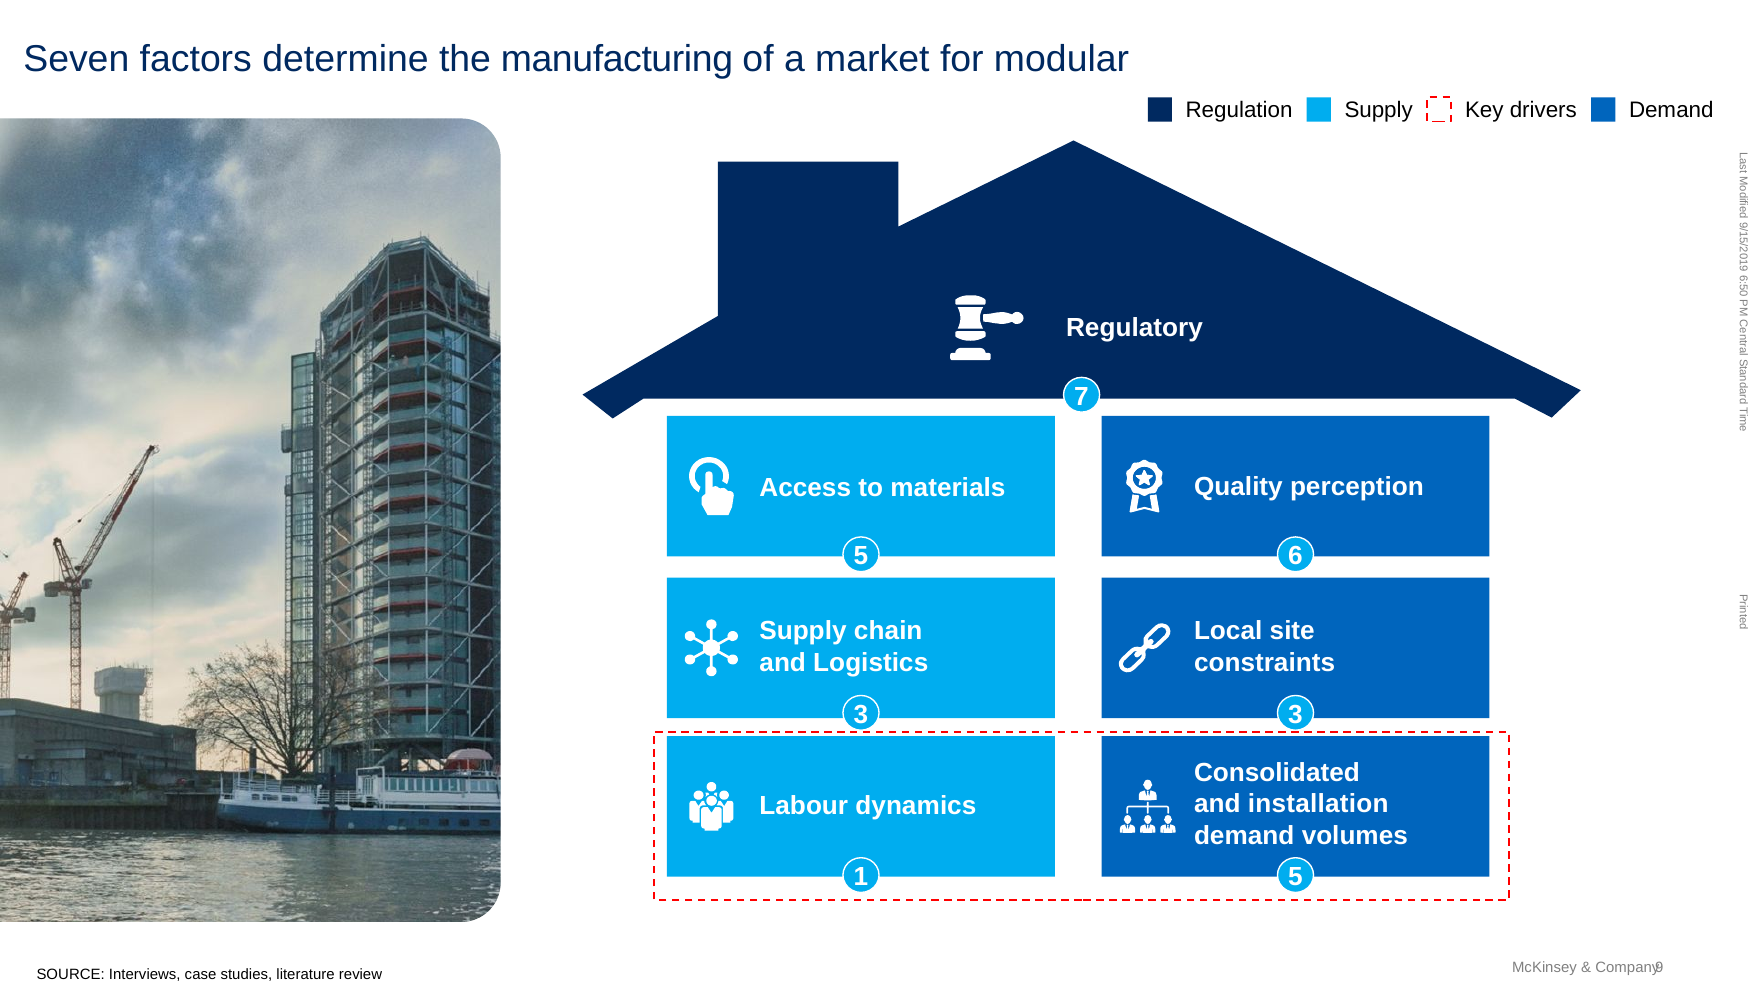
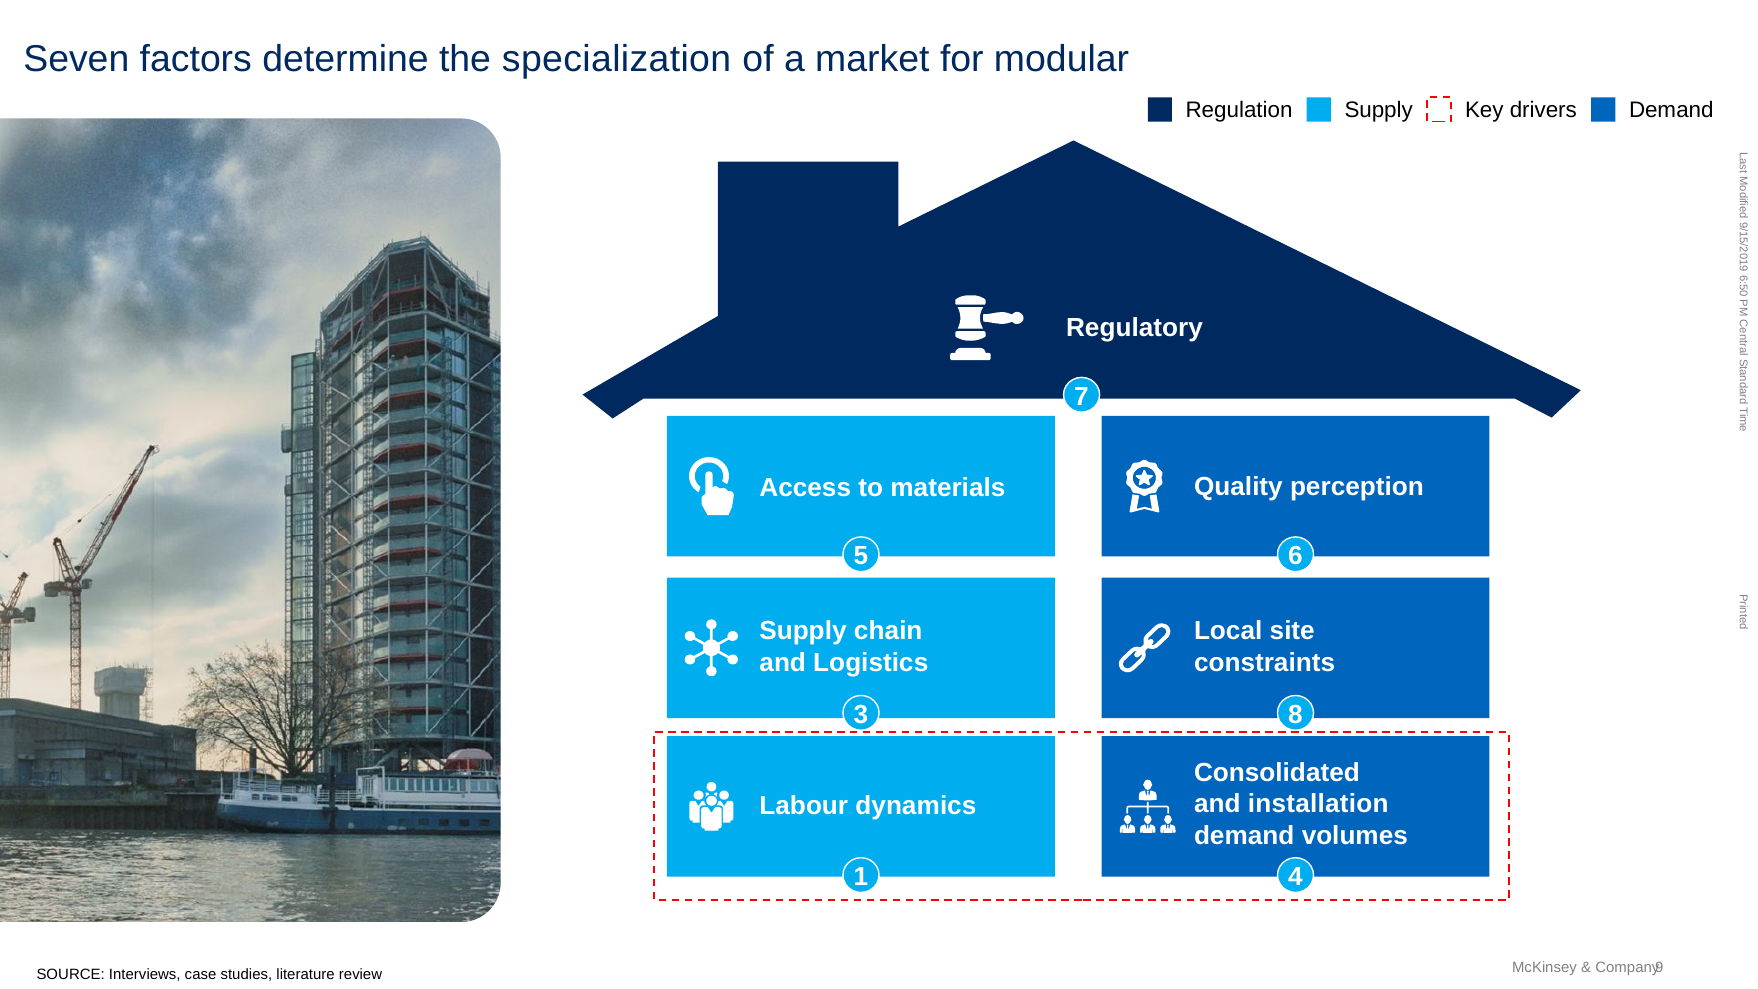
manufacturing: manufacturing -> specialization (617, 59)
3 3: 3 -> 8 (1295, 715)
1 5: 5 -> 4 (1295, 877)
